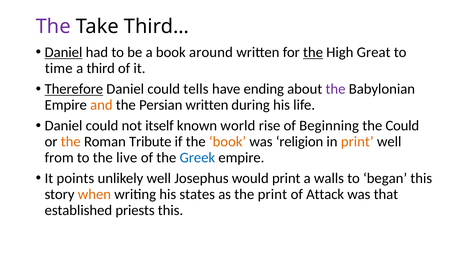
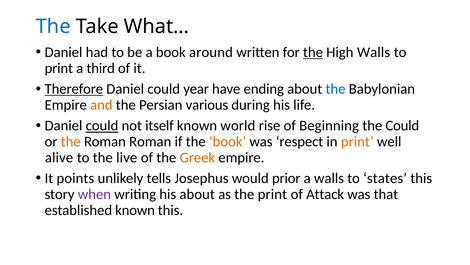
The colour: purple -> blue (53, 27)
Third…: Third… -> What… (157, 27)
Daniel underline: present -> none (64, 52)
High Great: Great -> Walls (374, 52)
time: time -> print (59, 68)
tells: tells -> year (196, 89)
the colour: purple -> blue (336, 89)
Persian written: written -> various (207, 105)
could underline: none -> present (102, 125)
Roman Tribute: Tribute -> Roman (150, 141)
religion: religion -> respect (300, 141)
from: from -> alive (59, 157)
Greek colour: blue -> orange (197, 157)
unlikely well: well -> tells (159, 178)
would print: print -> prior (286, 178)
began: began -> states (385, 178)
when colour: orange -> purple (94, 194)
his states: states -> about (197, 194)
established priests: priests -> known (135, 210)
